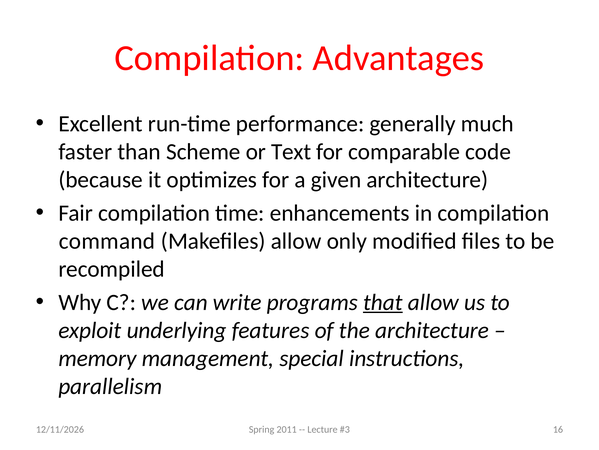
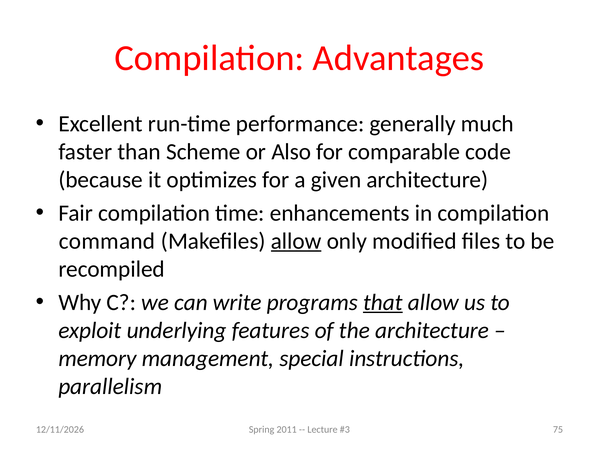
Text: Text -> Also (291, 151)
allow underline: none -> present (296, 241)
16: 16 -> 75 (558, 429)
